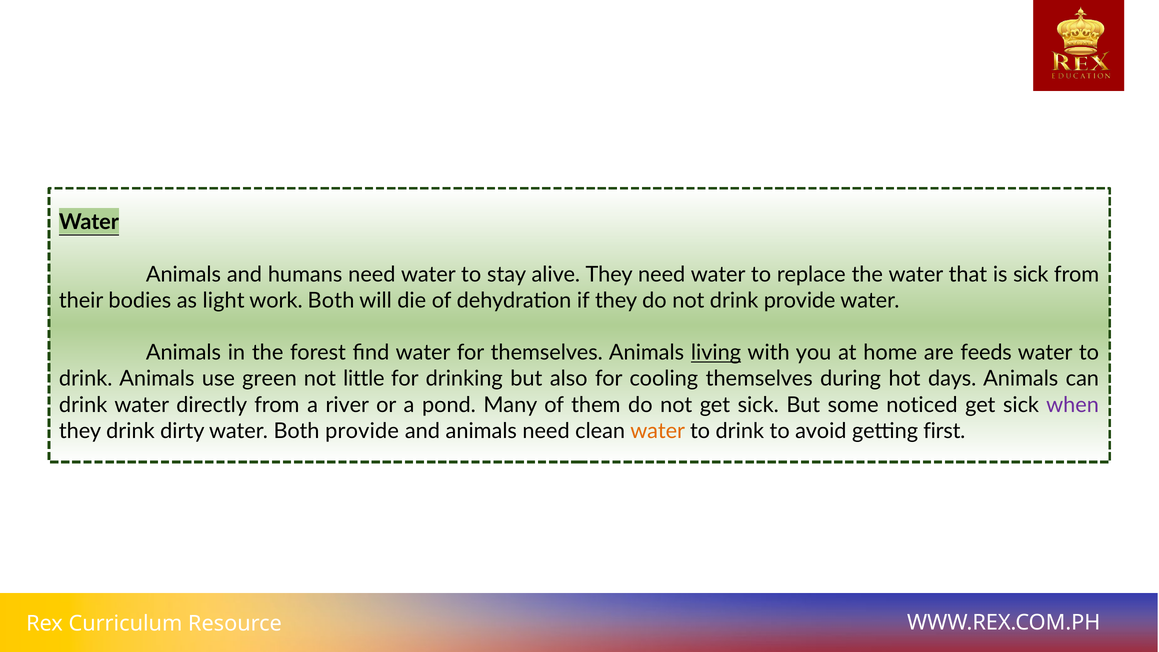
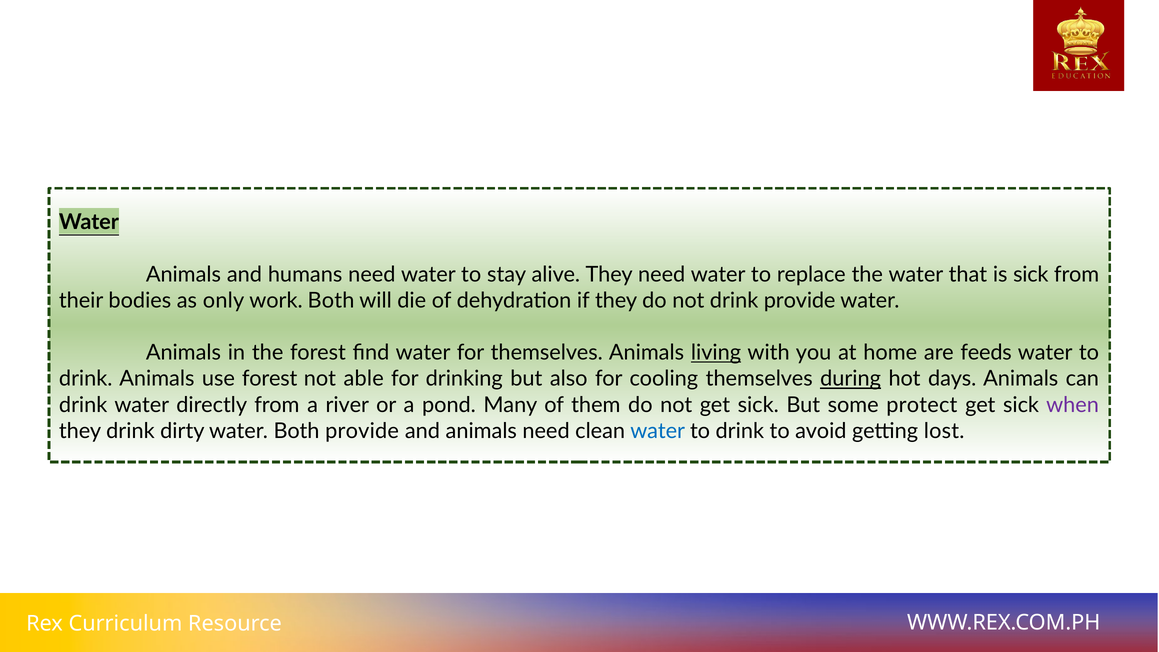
light: light -> only (224, 301)
use green: green -> forest (270, 379)
little: little -> able (364, 379)
during underline: none -> present (851, 379)
noticed: noticed -> protect (922, 405)
water colour: orange -> blue (658, 431)
first: first -> lost (944, 431)
